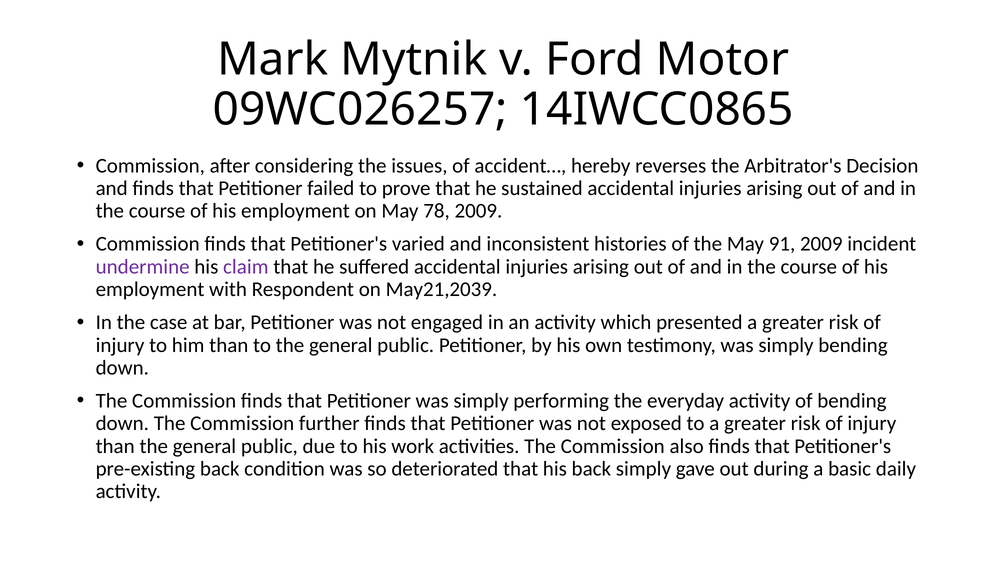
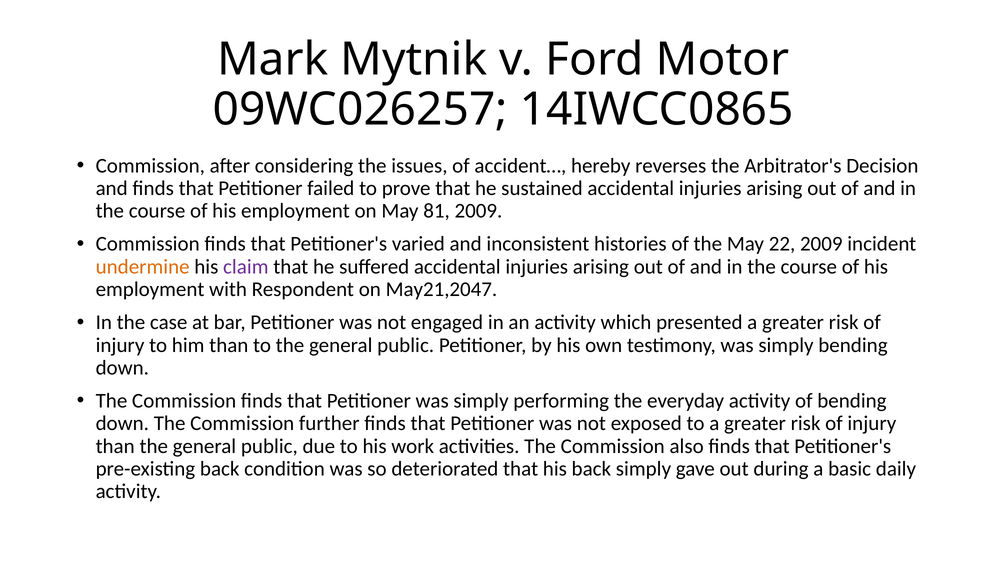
78: 78 -> 81 (437, 211)
91: 91 -> 22 (782, 244)
undermine colour: purple -> orange (143, 267)
May21,2039: May21,2039 -> May21,2047 (441, 290)
